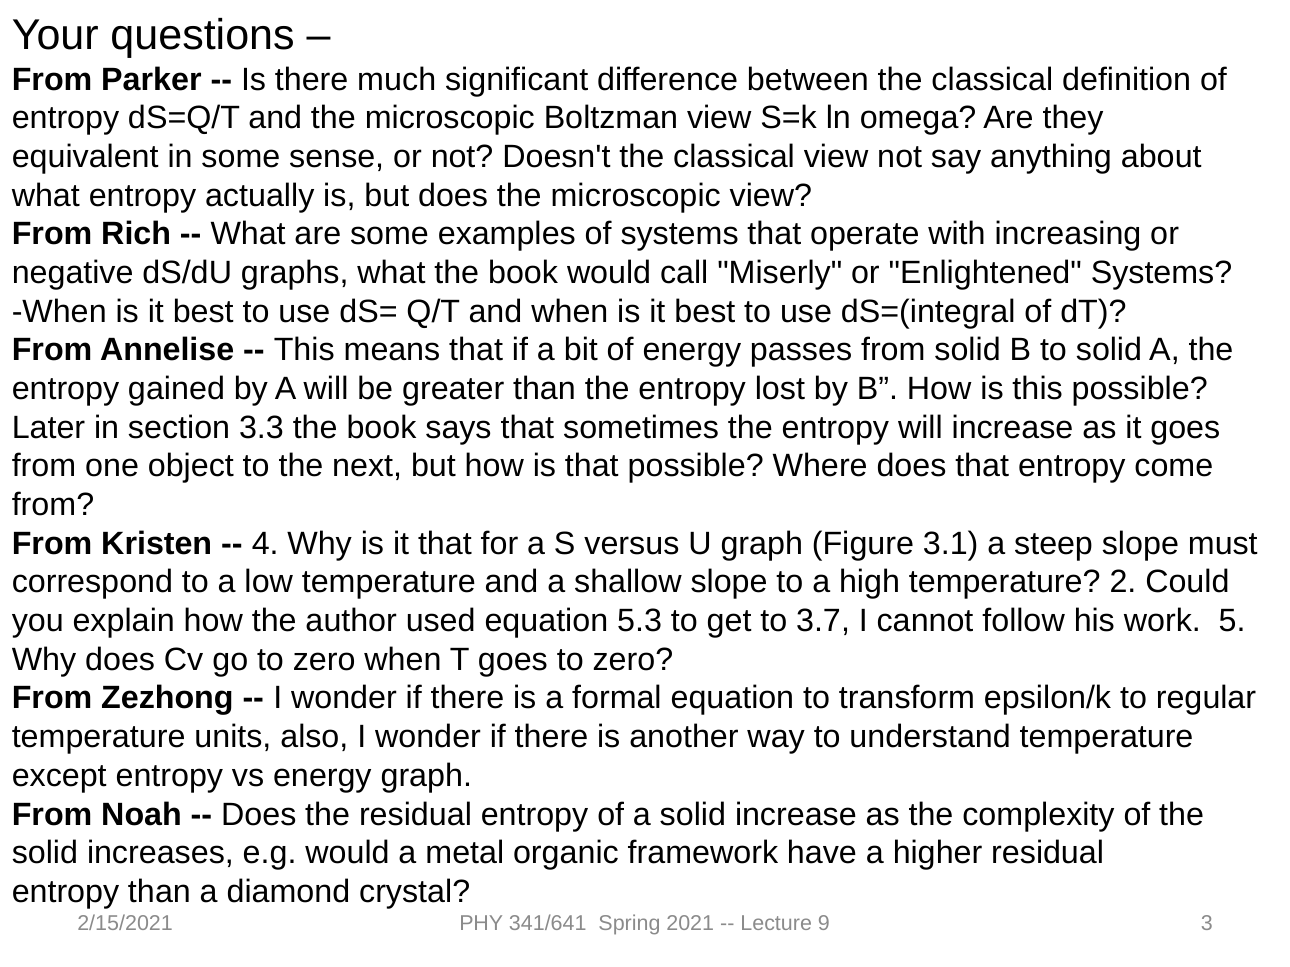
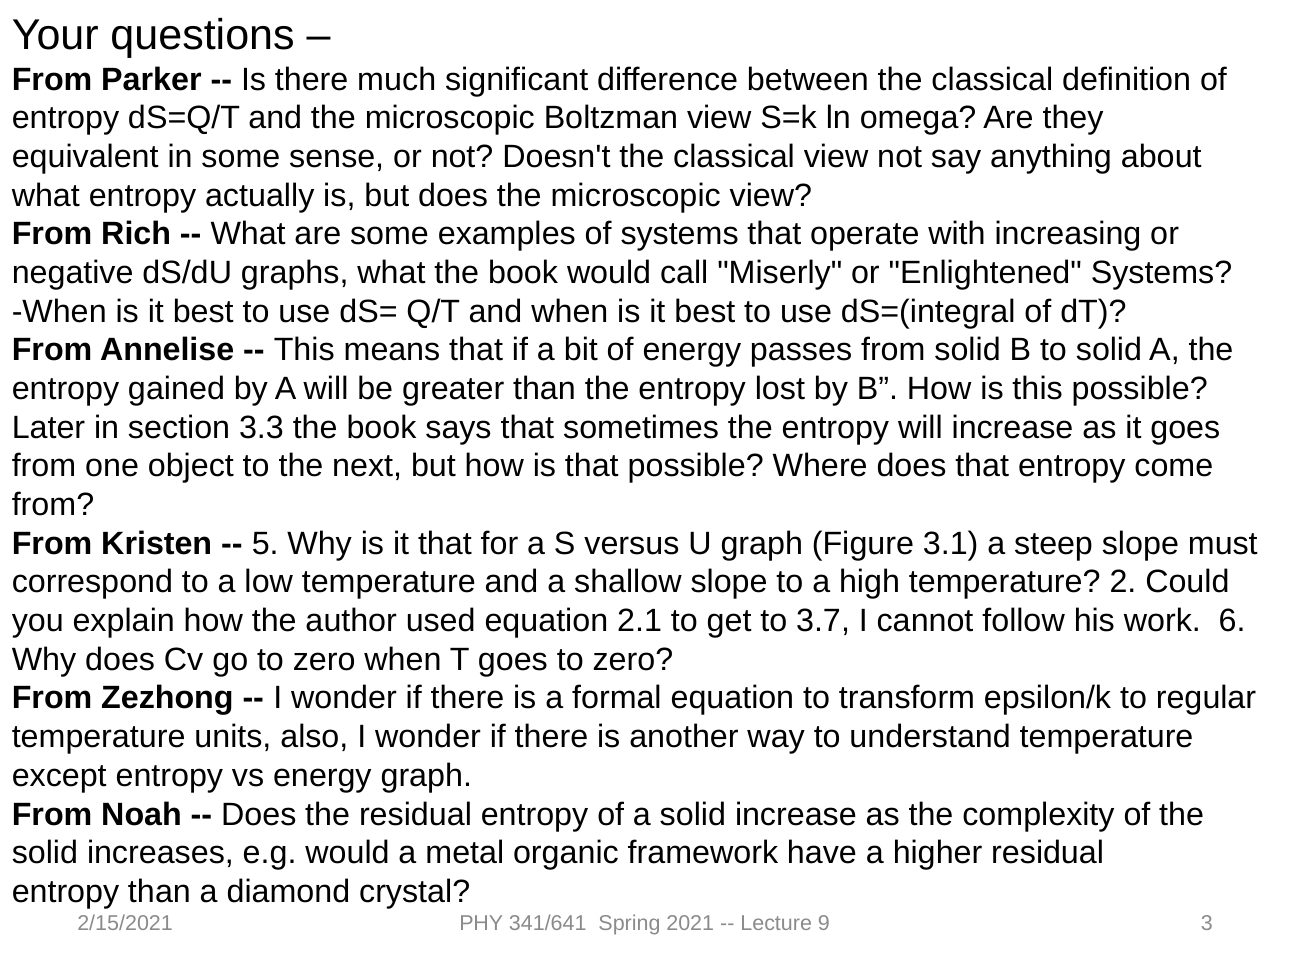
4: 4 -> 5 (265, 544)
5.3: 5.3 -> 2.1 (640, 621)
5: 5 -> 6 (1232, 621)
